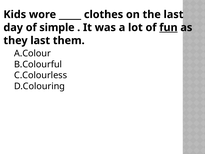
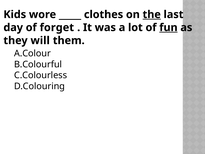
the underline: none -> present (152, 14)
simple: simple -> forget (57, 27)
they last: last -> will (40, 40)
